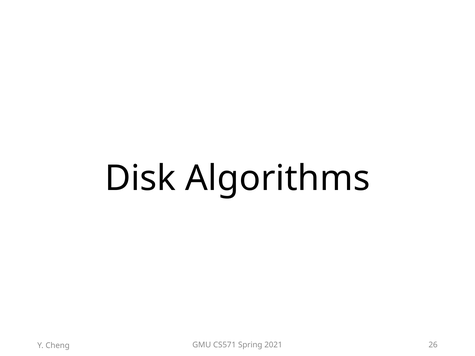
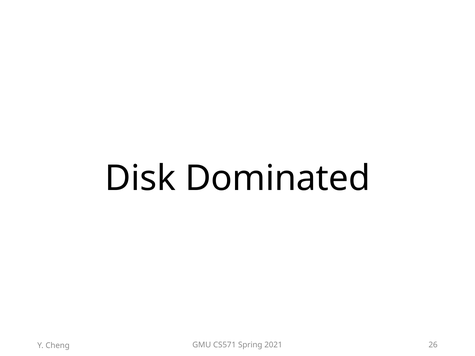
Algorithms: Algorithms -> Dominated (278, 179)
